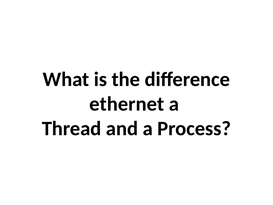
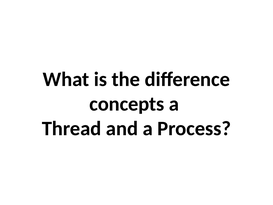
ethernet: ethernet -> concepts (127, 104)
